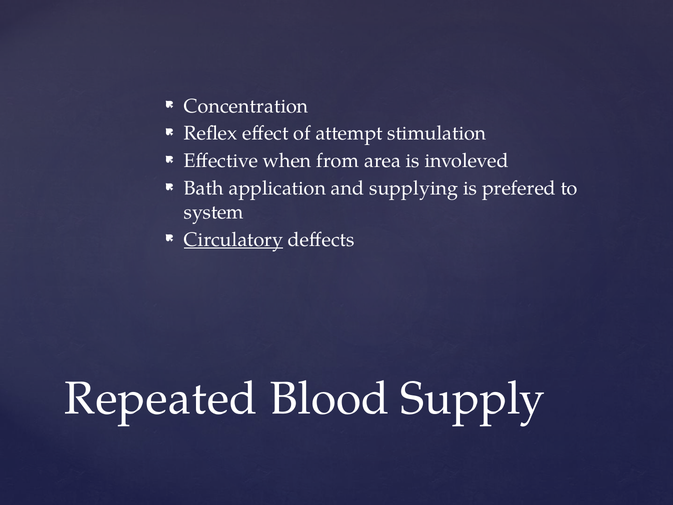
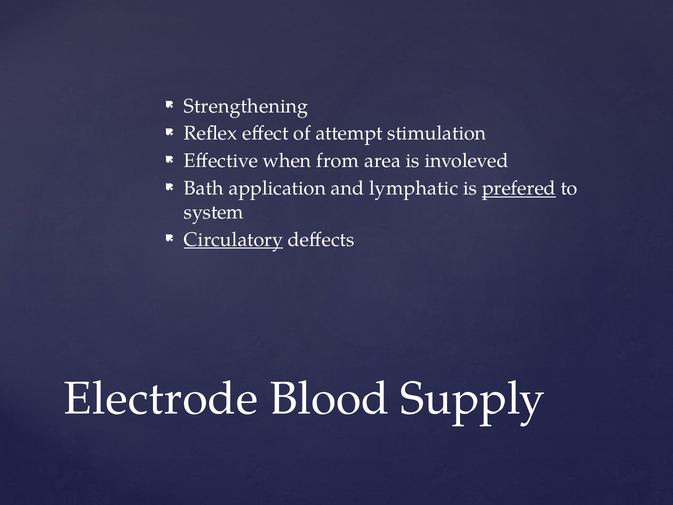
Concentration: Concentration -> Strengthening (246, 106)
supplying: supplying -> lymphatic (414, 188)
prefered underline: none -> present (519, 188)
Repeated: Repeated -> Electrode (161, 399)
